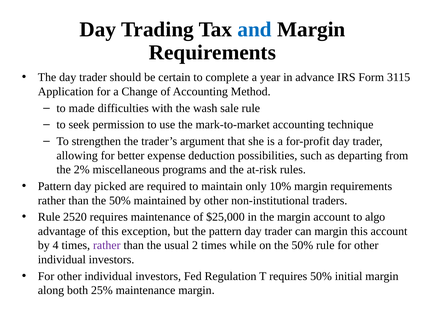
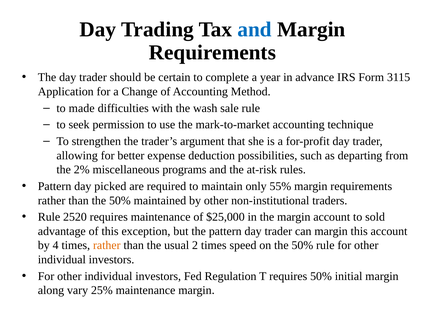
10%: 10% -> 55% (280, 186)
algo: algo -> sold (375, 217)
rather colour: purple -> orange (107, 245)
while: while -> speed (243, 245)
both: both -> vary (78, 290)
